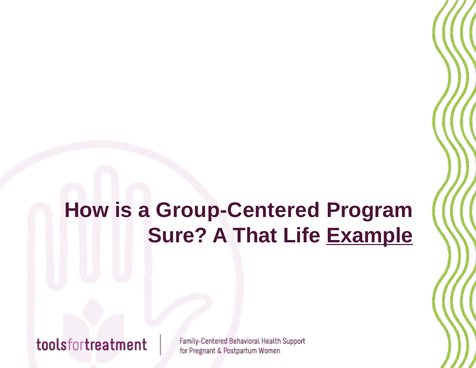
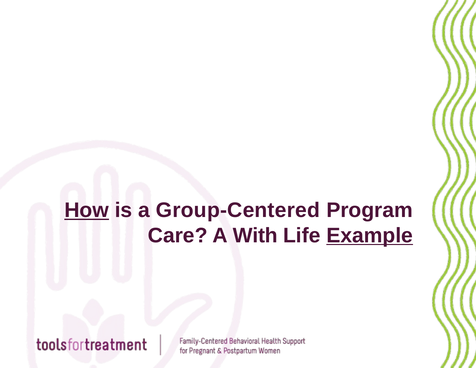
How underline: none -> present (87, 210)
Sure: Sure -> Care (178, 235)
That: That -> With (255, 235)
